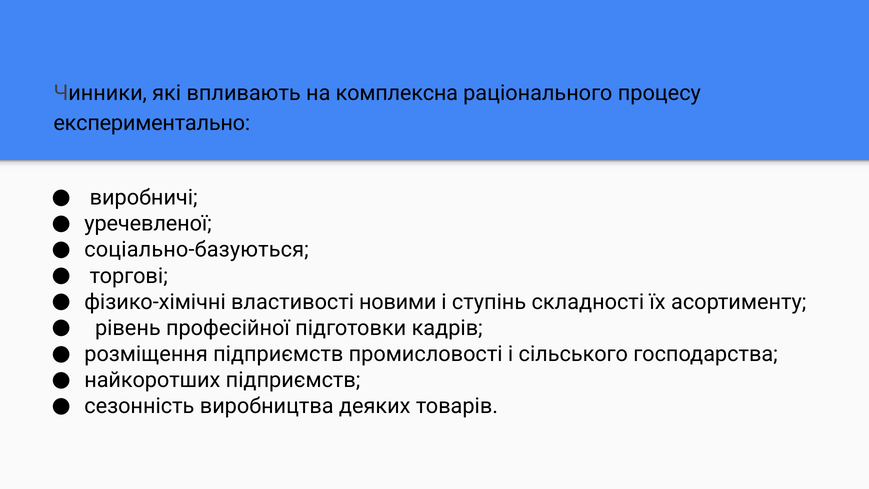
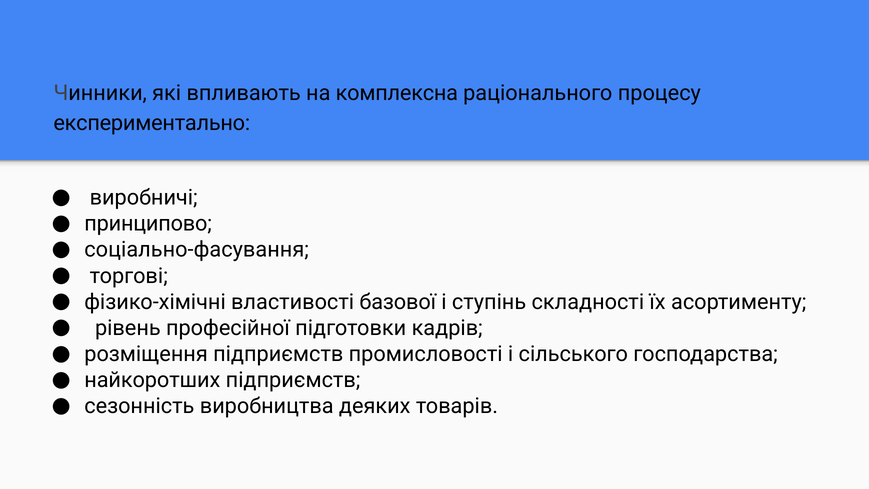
уречевленої: уречевленої -> принципово (148, 224)
соціально-базуються: соціально-базуються -> соціально-фасування (197, 250)
новими: новими -> базової (398, 302)
